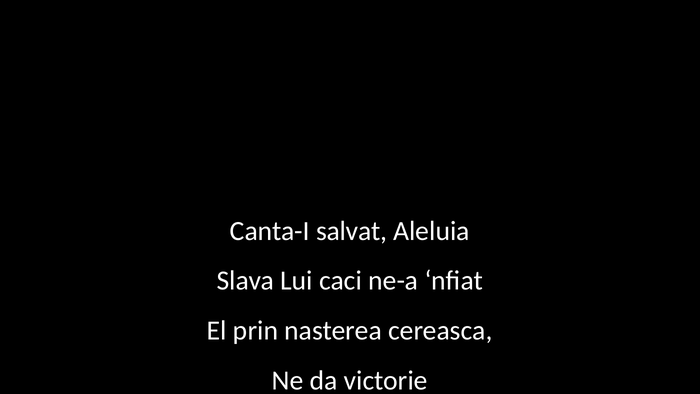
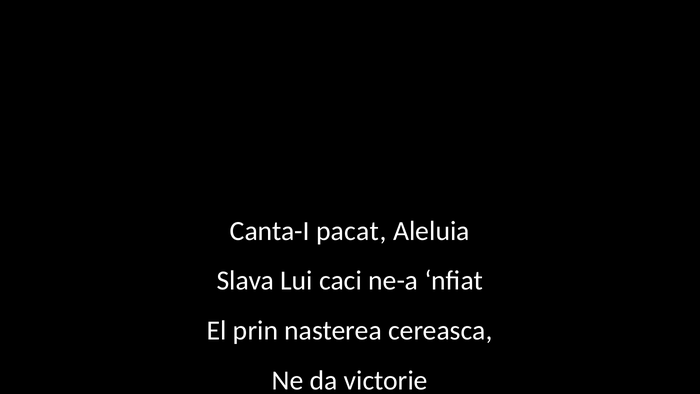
salvat: salvat -> pacat (351, 231)
